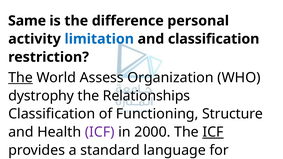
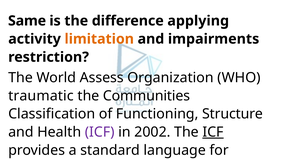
personal: personal -> applying (198, 21)
limitation colour: blue -> orange (99, 39)
and classification: classification -> impairments (214, 39)
The underline: present -> none (21, 78)
dystrophy: dystrophy -> traumatic (41, 96)
Relationships: Relationships -> Communities (146, 96)
2000: 2000 -> 2002 (152, 132)
